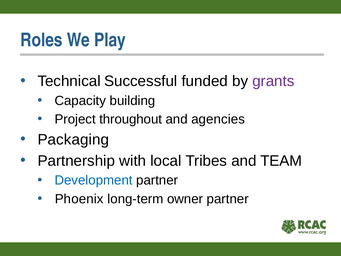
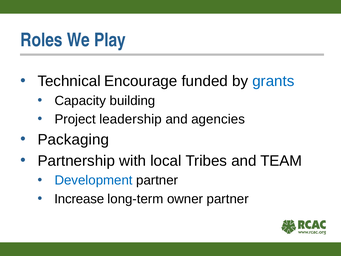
Successful: Successful -> Encourage (141, 81)
grants colour: purple -> blue (273, 81)
throughout: throughout -> leadership (131, 119)
Phoenix: Phoenix -> Increase (79, 199)
